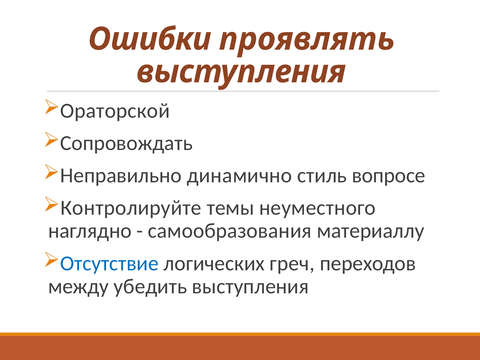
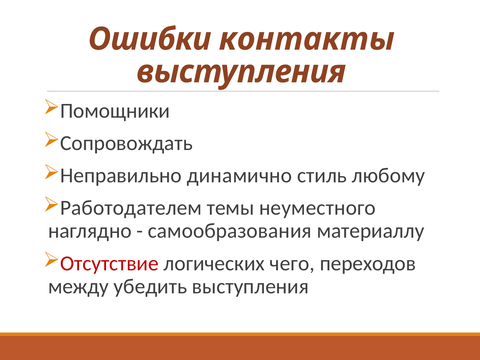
проявлять: проявлять -> контакты (307, 39)
Ораторской: Ораторской -> Помощники (115, 111)
вопросе: вопросе -> любому (388, 175)
Контролируйте: Контролируйте -> Работодателем (131, 208)
Отсутствие colour: blue -> red (109, 263)
греч: греч -> чего (292, 263)
